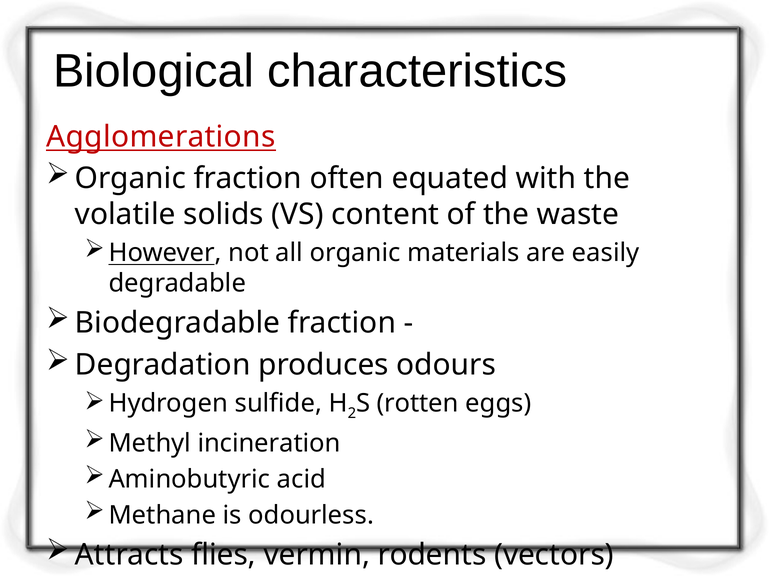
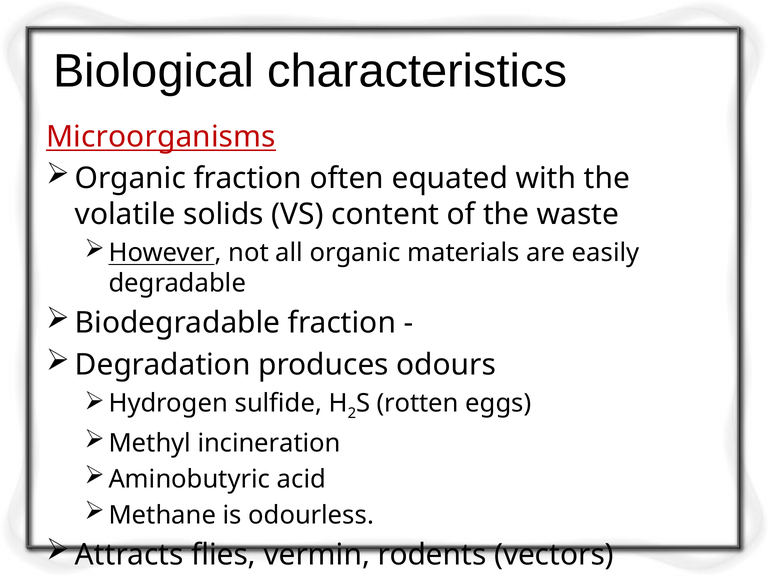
Agglomerations: Agglomerations -> Microorganisms (161, 137)
